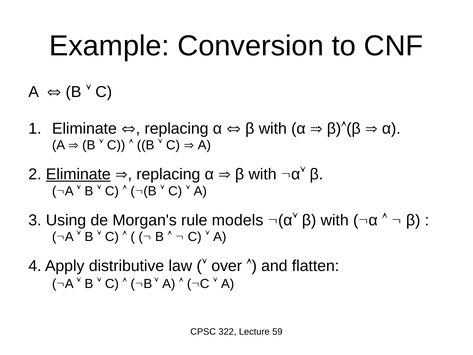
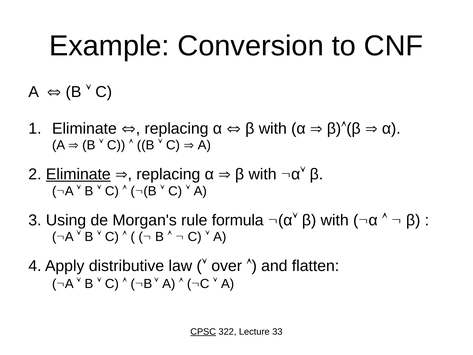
models: models -> formula (238, 220)
CPSC underline: none -> present (203, 332)
59: 59 -> 33 (277, 332)
